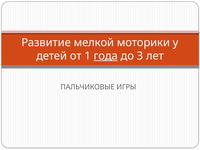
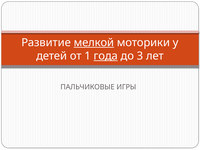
мелкой underline: none -> present (94, 43)
